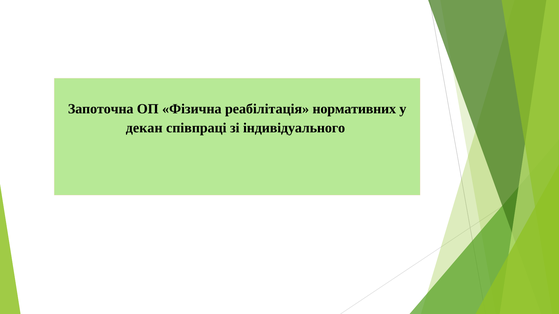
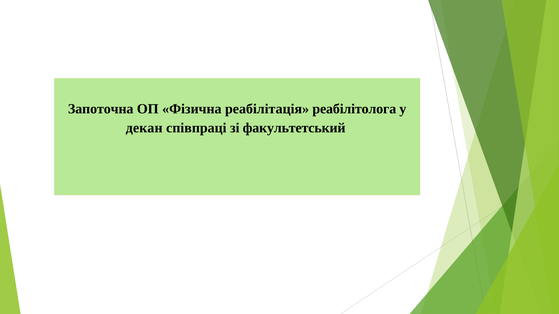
нормативних: нормативних -> реабілітолога (354, 109)
індивідуального: індивідуального -> факультетський (294, 128)
